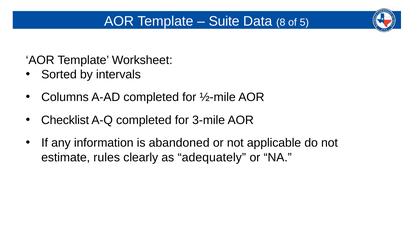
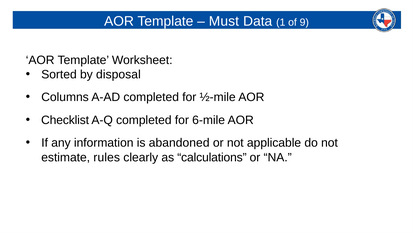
Suite: Suite -> Must (224, 21)
8: 8 -> 1 (281, 22)
5: 5 -> 9 (304, 22)
intervals: intervals -> disposal (118, 74)
3-mile: 3-mile -> 6-mile (209, 120)
adequately: adequately -> calculations (212, 157)
